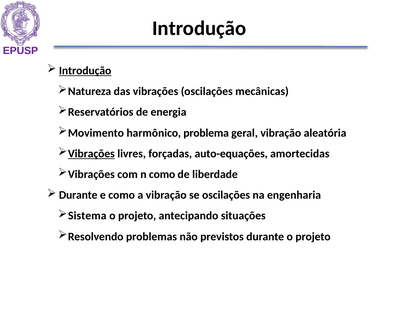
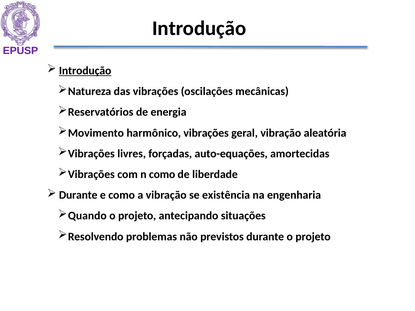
harmônico problema: problema -> vibrações (206, 133)
Vibrações underline: present -> none (91, 154)
se oscilações: oscilações -> existência (226, 195)
Sistema: Sistema -> Quando (87, 216)
